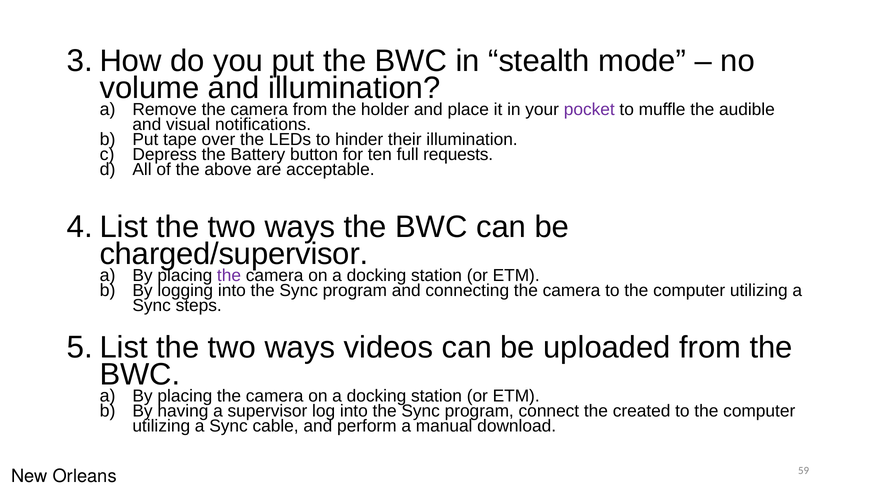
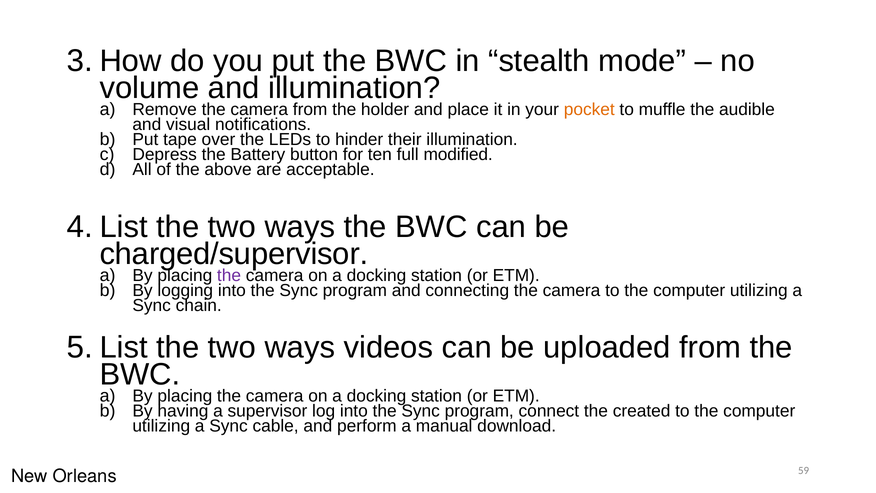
pocket colour: purple -> orange (589, 110)
requests: requests -> modified (458, 155)
steps: steps -> chain (199, 305)
